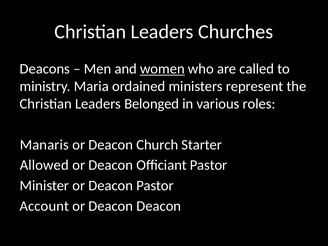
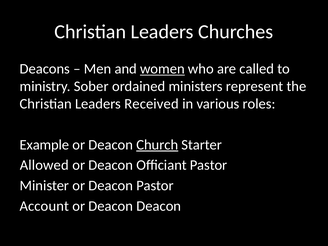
Maria: Maria -> Sober (91, 86)
Belonged: Belonged -> Received (152, 104)
Manaris: Manaris -> Example (44, 145)
Church underline: none -> present (157, 145)
